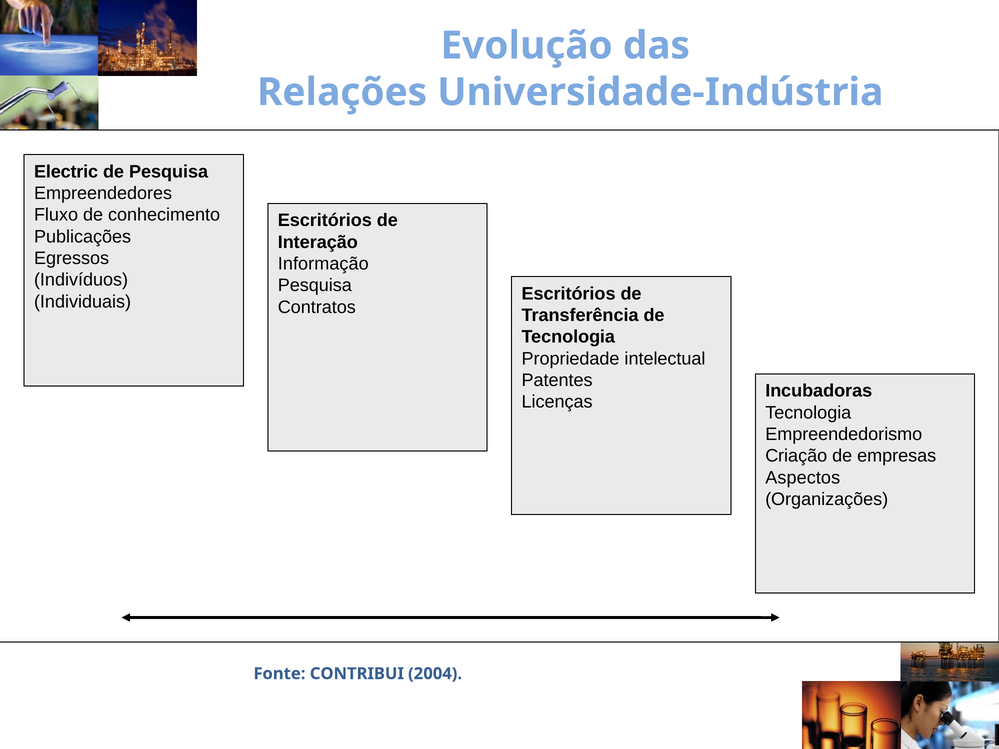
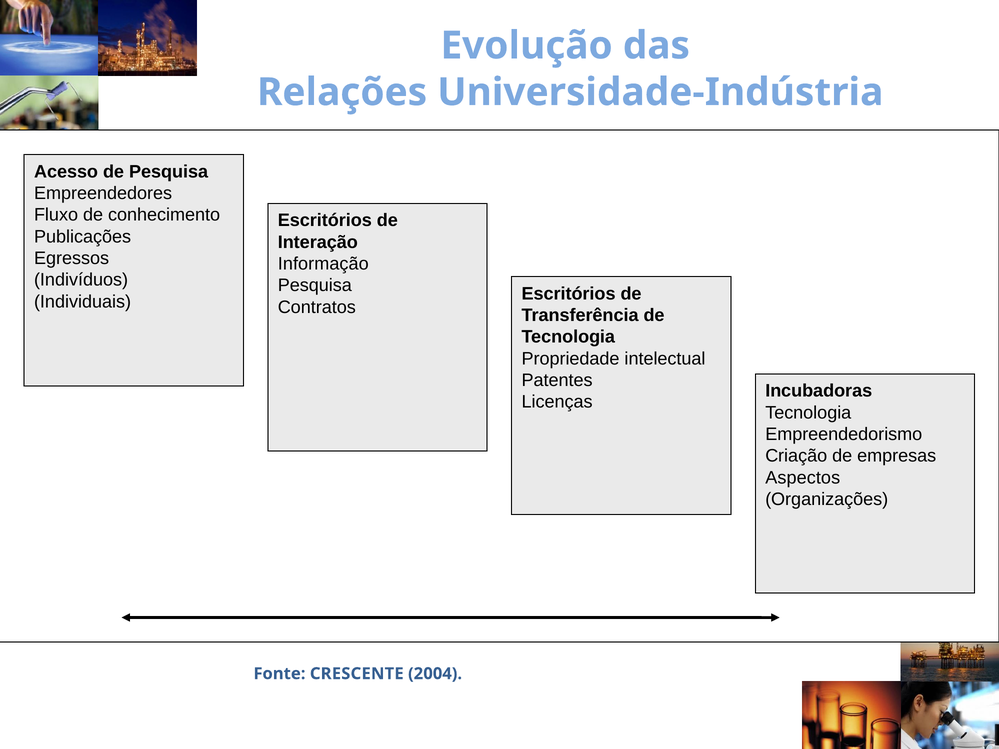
Electric: Electric -> Acesso (66, 172)
CONTRIBUI: CONTRIBUI -> CRESCENTE (357, 674)
